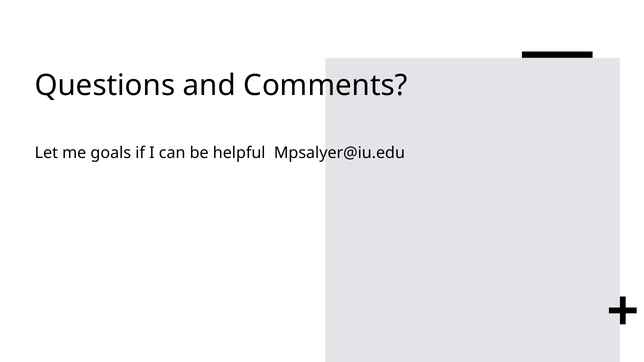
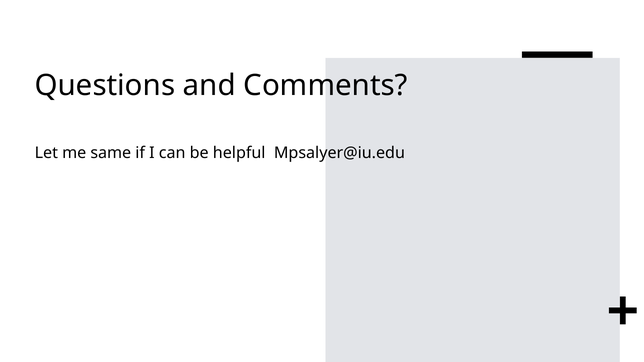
goals: goals -> same (111, 153)
